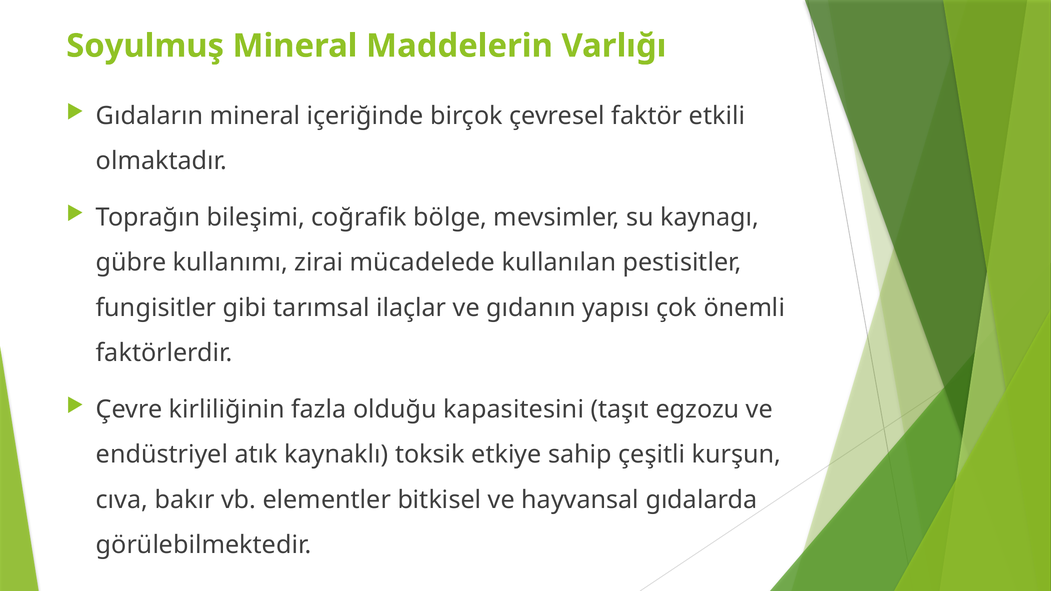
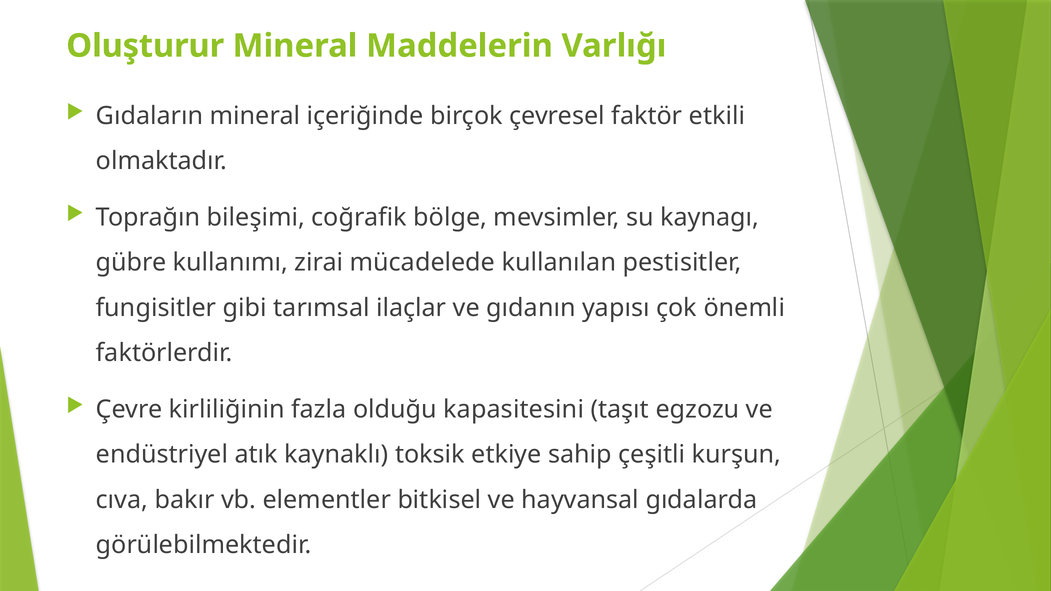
Soyulmuş: Soyulmuş -> Oluşturur (145, 46)
